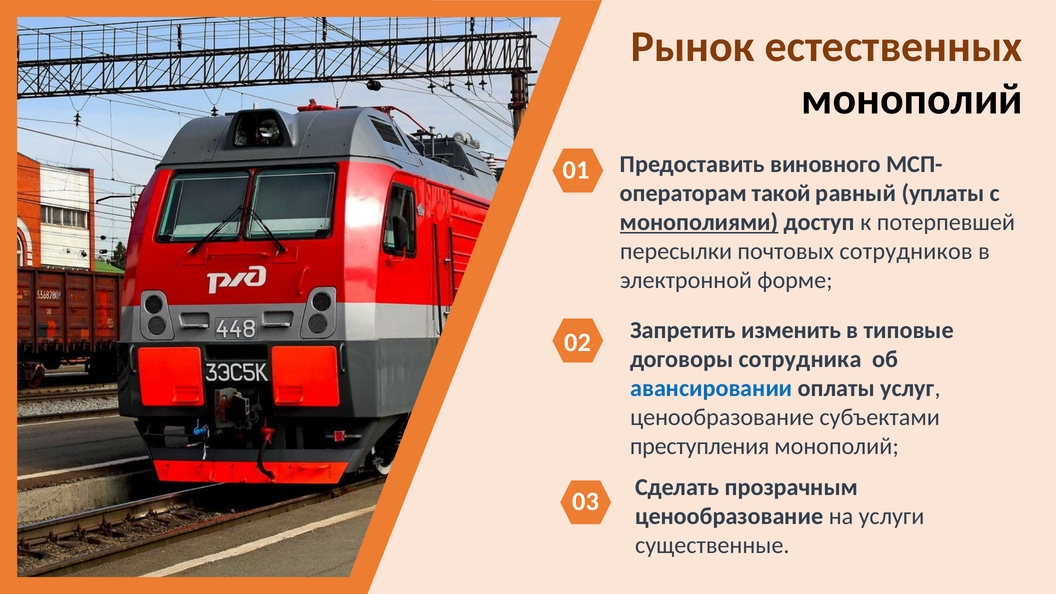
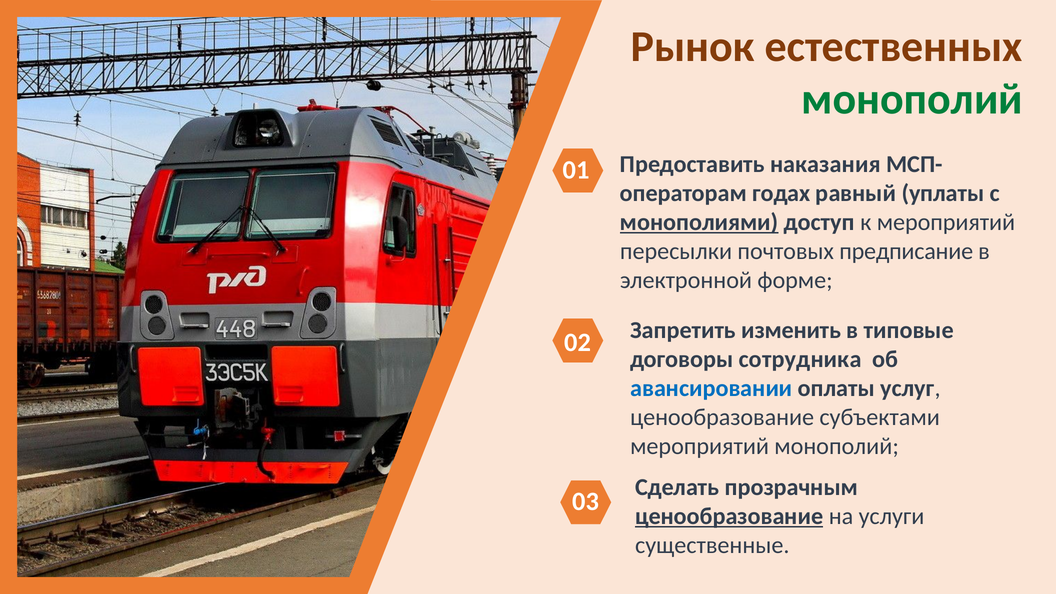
монополий colour: black -> green (912, 99)
виновного: виновного -> наказания (825, 164)
такой: такой -> годах (781, 193)
к потерпевшей: потерпевшей -> мероприятий (946, 222)
сотрудников: сотрудников -> предписание (906, 251)
преступления: преступления -> мероприятий (700, 446)
ценообразование underline: none -> present (729, 516)
